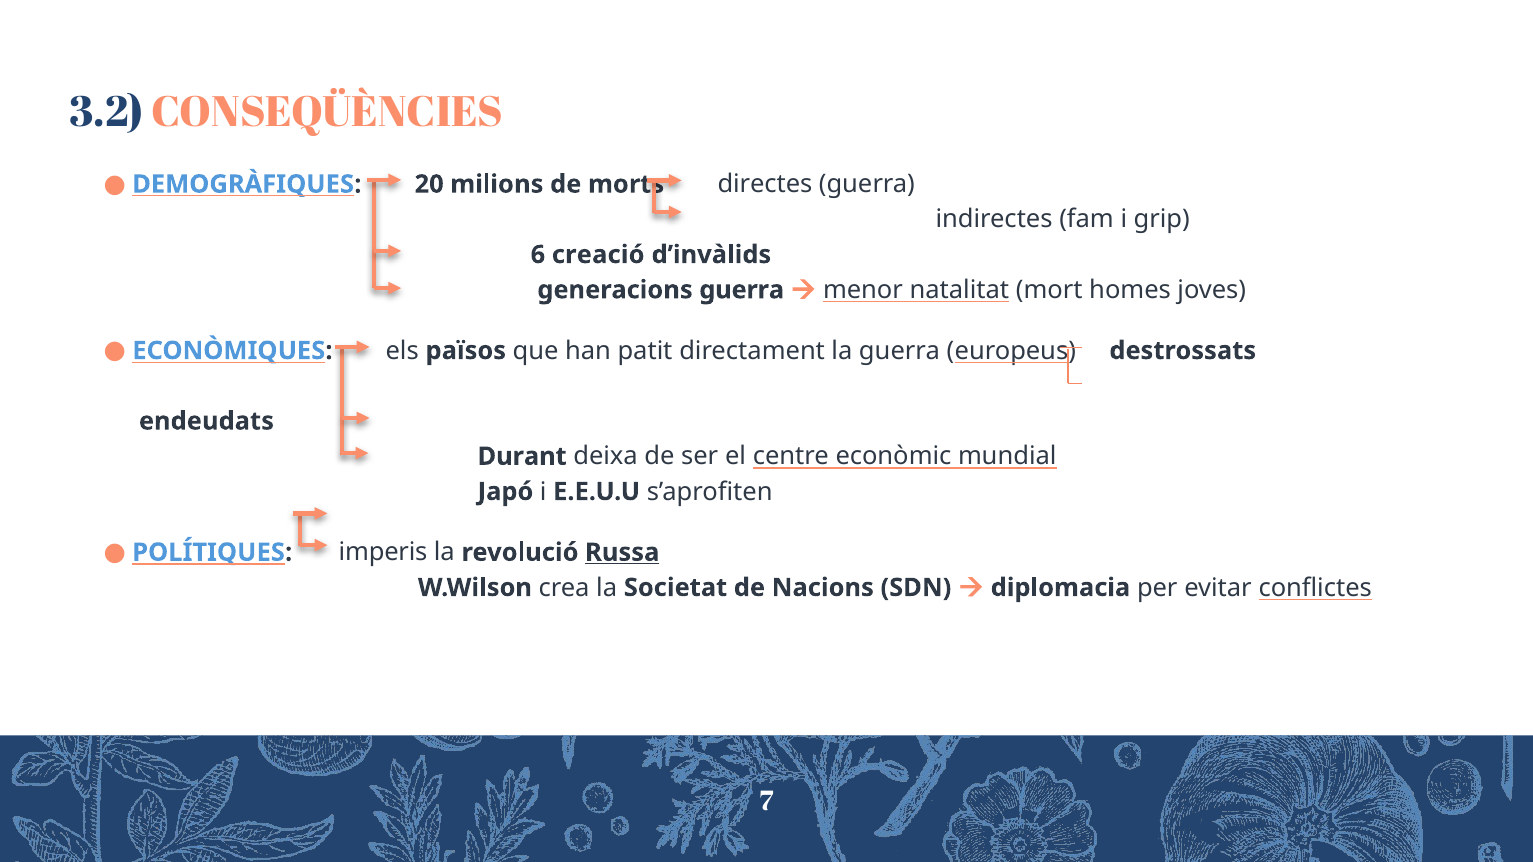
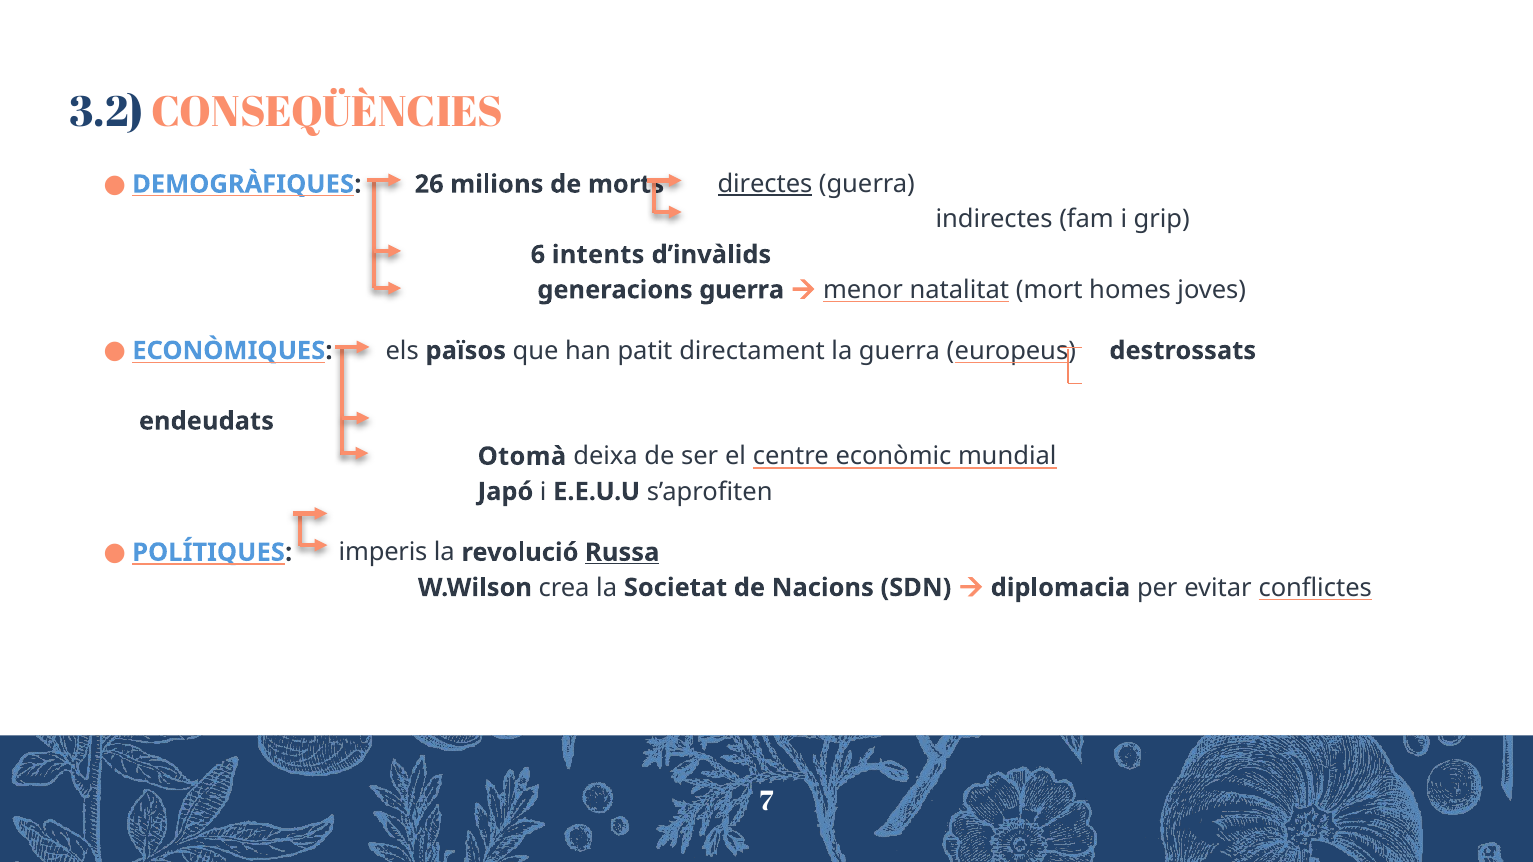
20: 20 -> 26 (429, 184)
directes underline: none -> present (765, 184)
creació: creació -> intents (598, 255)
Durant: Durant -> Otomà (522, 457)
